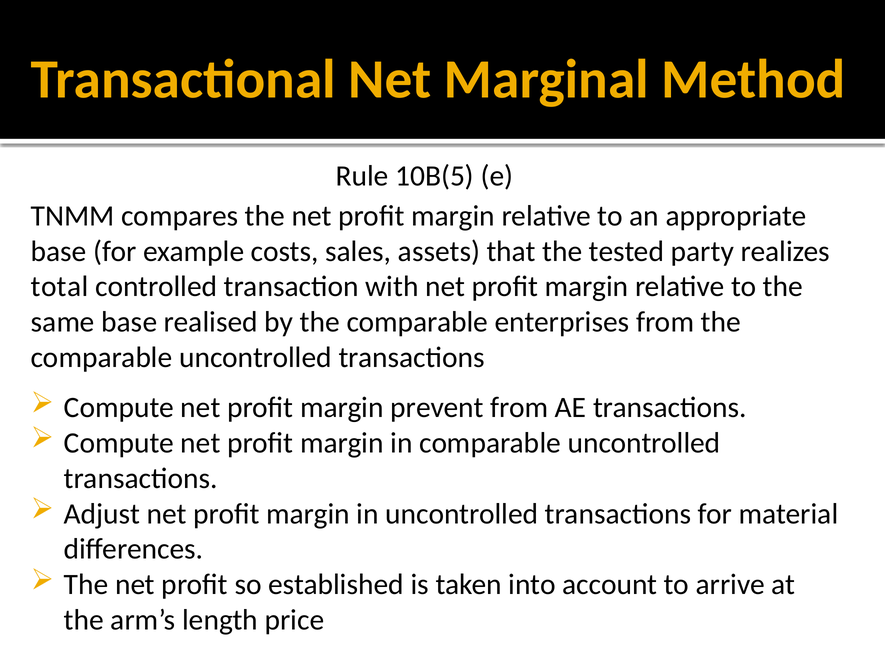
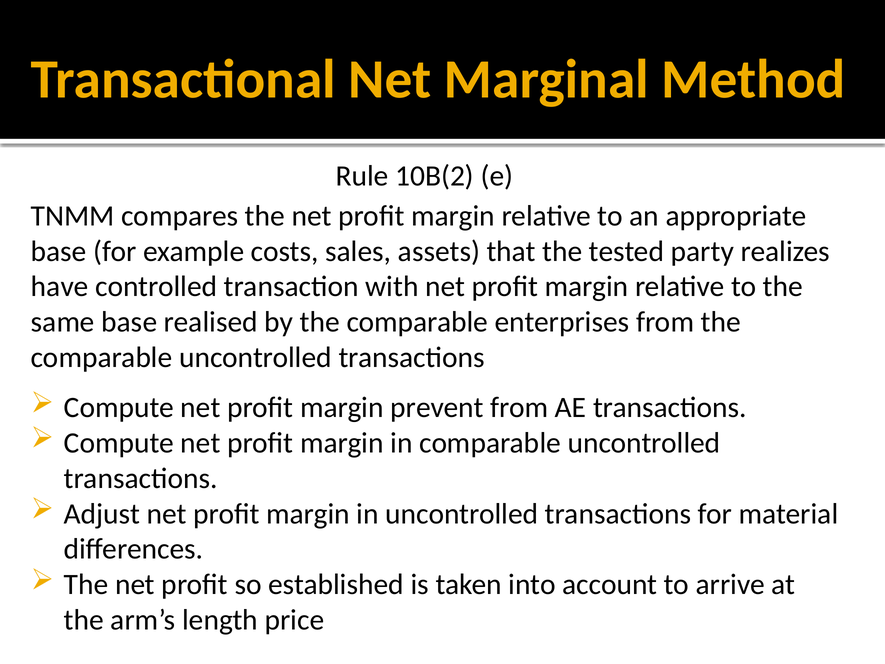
10B(5: 10B(5 -> 10B(2 (435, 176)
total: total -> have (60, 287)
